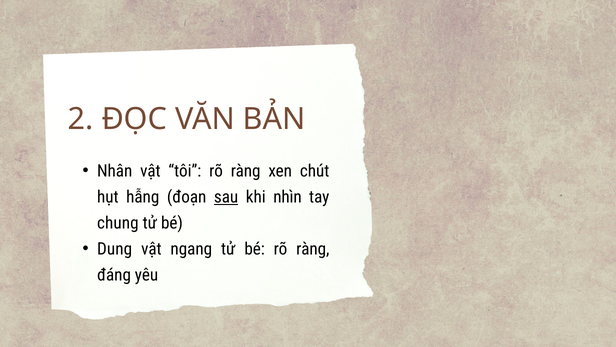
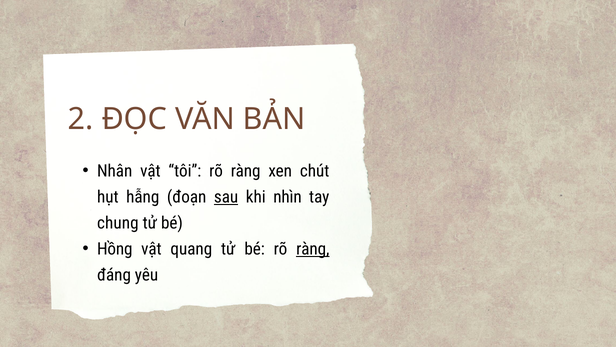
Dung: Dung -> Hồng (115, 249)
ngang: ngang -> quang (191, 249)
ràng underline: none -> present (313, 249)
